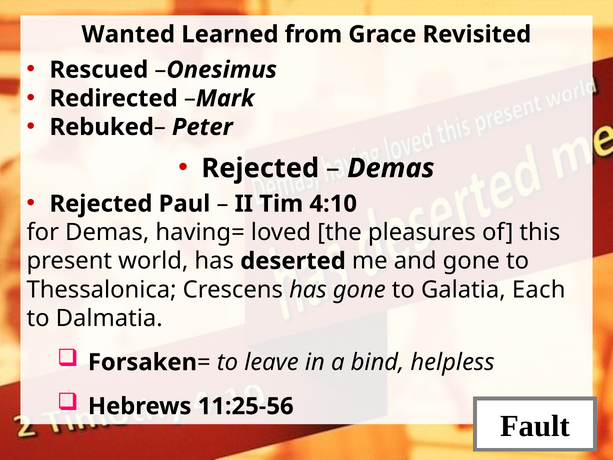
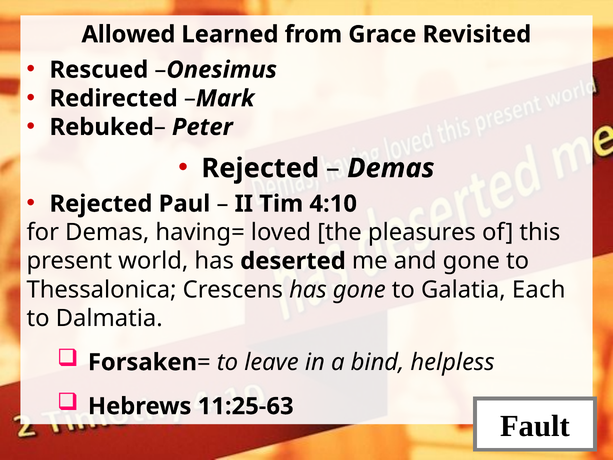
Wanted: Wanted -> Allowed (128, 34)
11:25-56: 11:25-56 -> 11:25-63 (246, 406)
